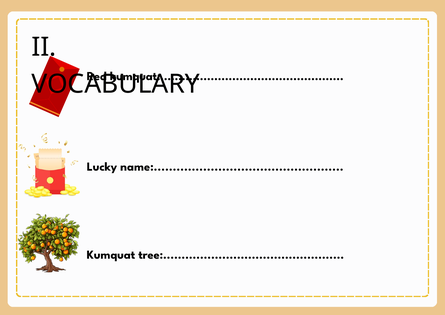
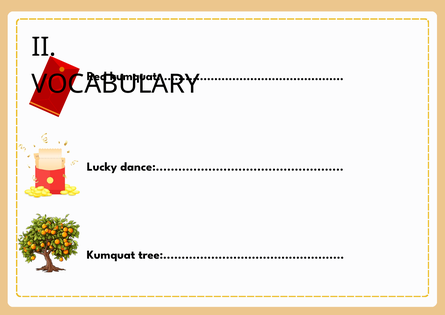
name: name -> dance (232, 166)
